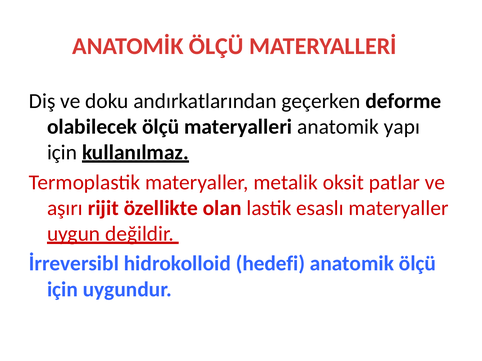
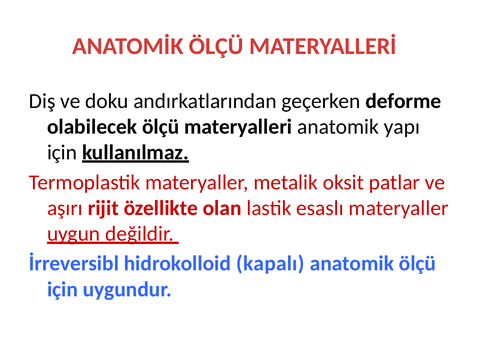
hedefi: hedefi -> kapalı (270, 264)
